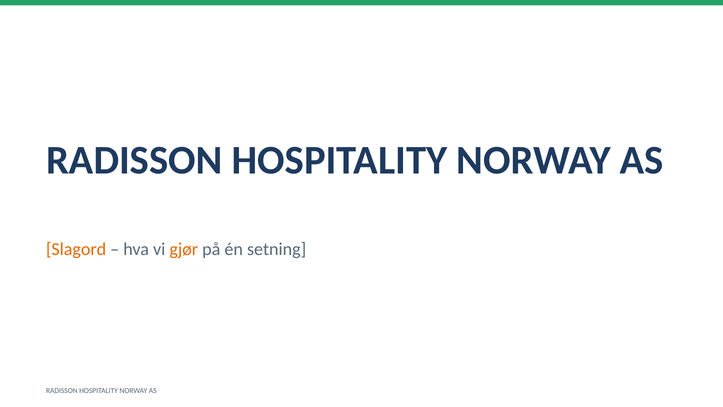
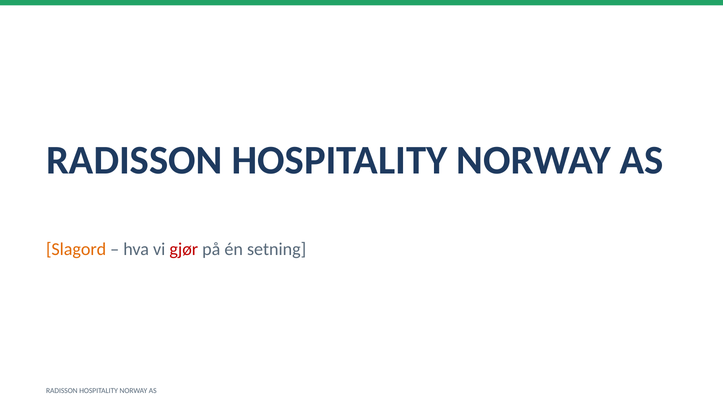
gjør colour: orange -> red (184, 249)
